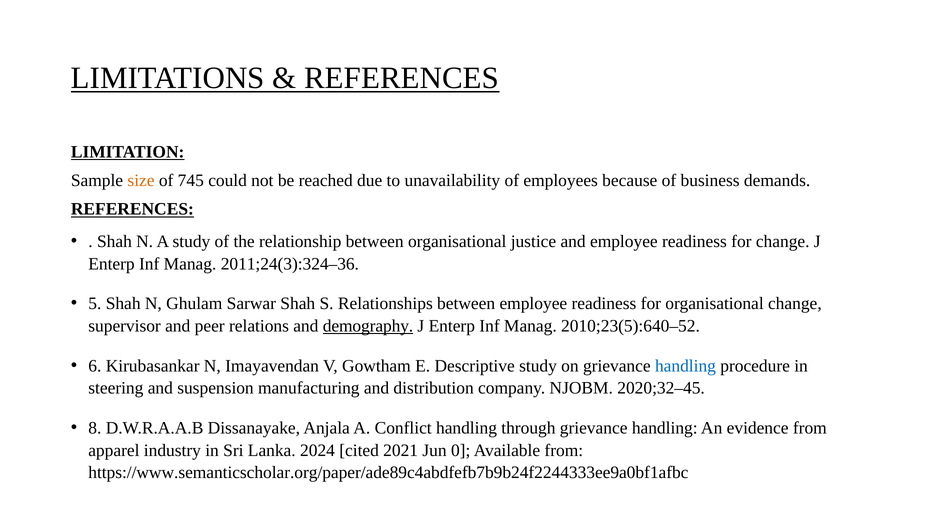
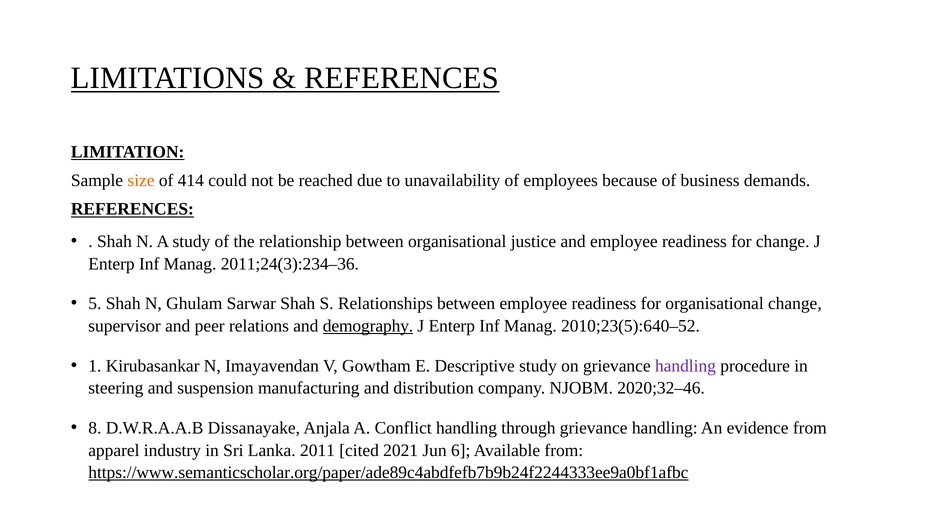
745: 745 -> 414 (191, 181)
2011;24(3):324–36: 2011;24(3):324–36 -> 2011;24(3):234–36 (290, 264)
6: 6 -> 1 (95, 366)
handling colour: blue -> purple (685, 366)
2020;32–45: 2020;32–45 -> 2020;32–46 (661, 388)
2024: 2024 -> 2011 (318, 450)
0: 0 -> 6 (461, 450)
https://www.semanticscholar.org/paper/ade89c4abdfefb7b9b24f2244333ee9a0bf1afbc underline: none -> present (388, 473)
